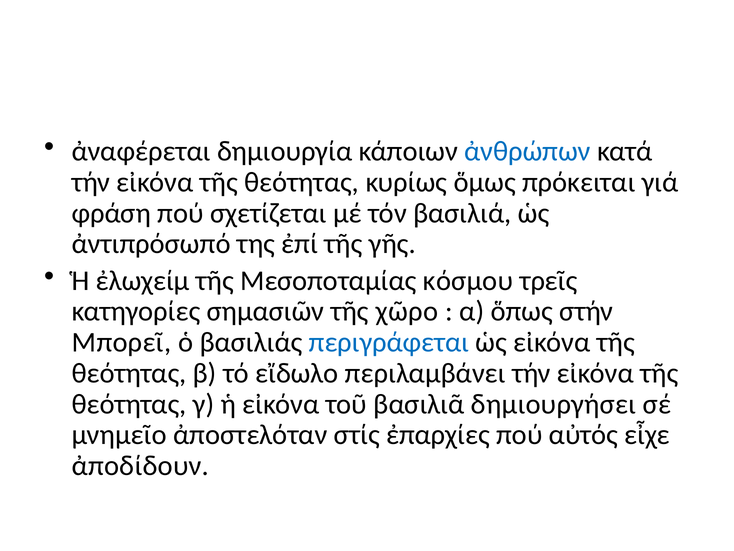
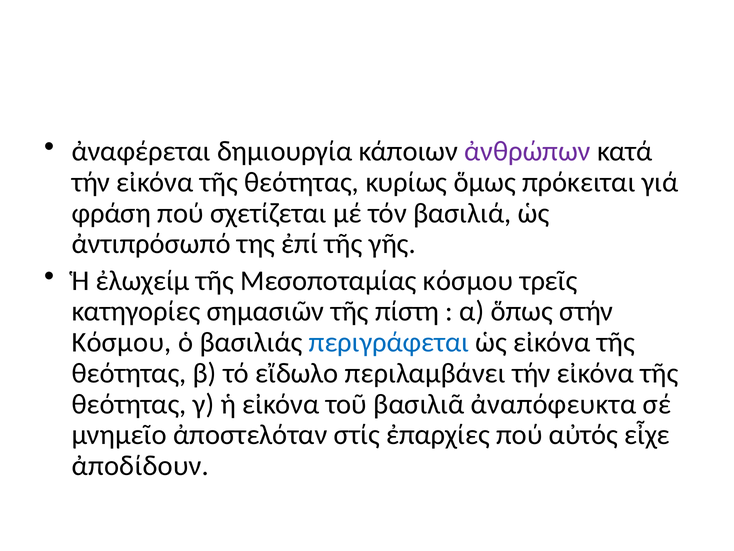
ἀνθρώπων colour: blue -> purple (528, 151)
χῶρο: χῶρο -> πίστη (407, 311)
Μπορεῖ: Μπορεῖ -> Κόσμου (122, 342)
δημιουργήσει: δημιουργήσει -> ἀναπόφευκτα (554, 404)
